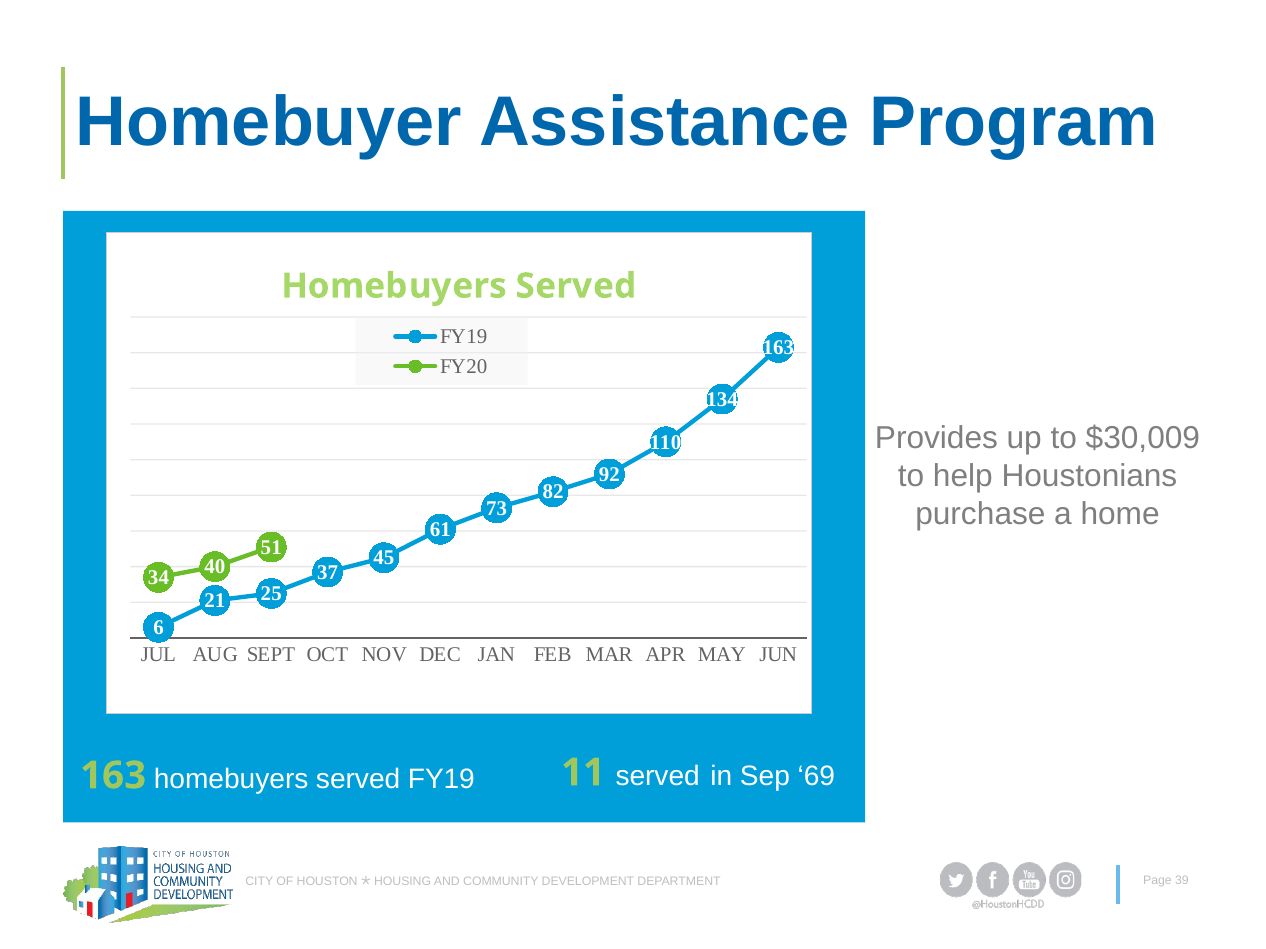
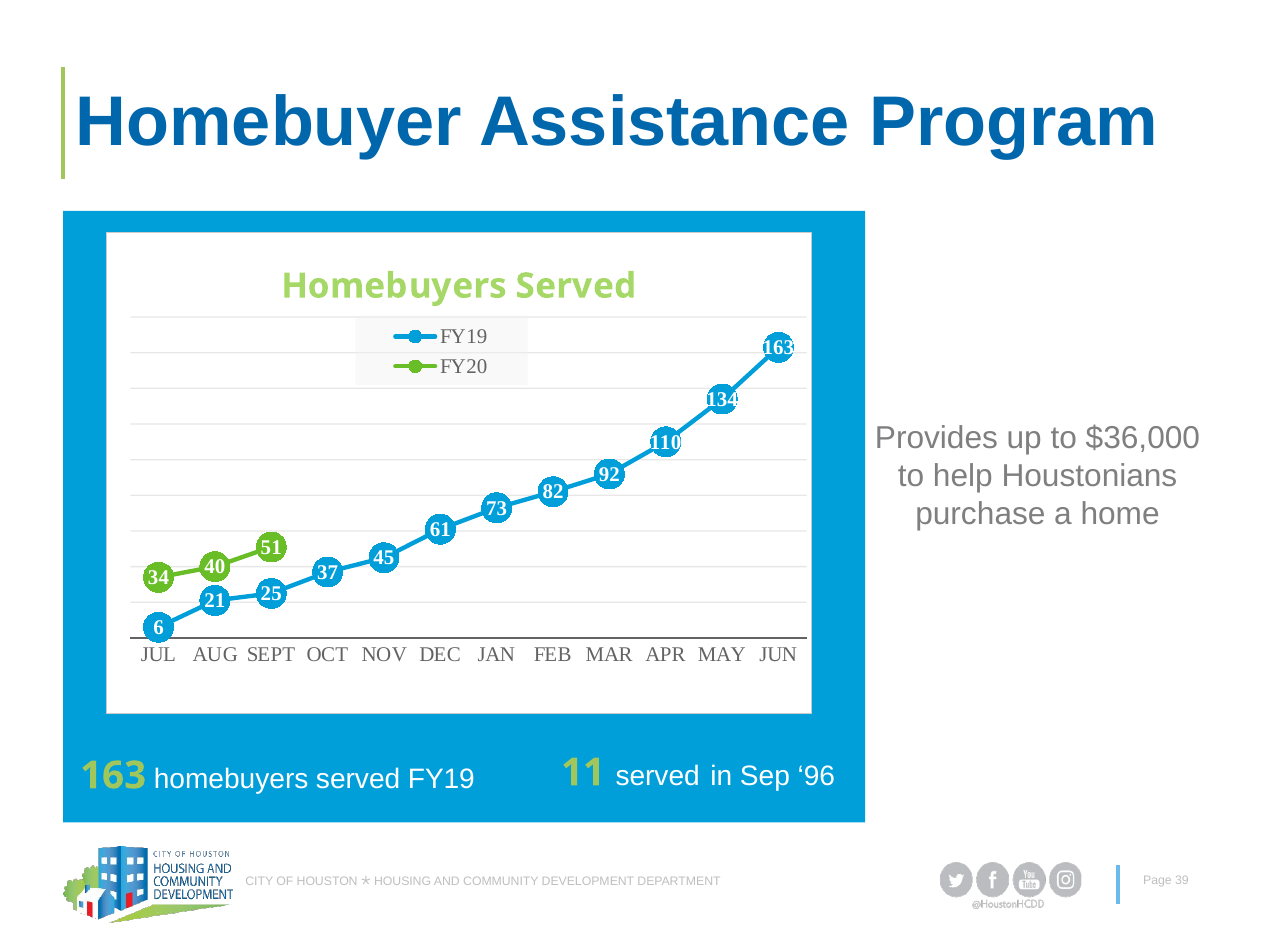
$30,009: $30,009 -> $36,000 (1143, 438)
69: 69 -> 96 (816, 776)
